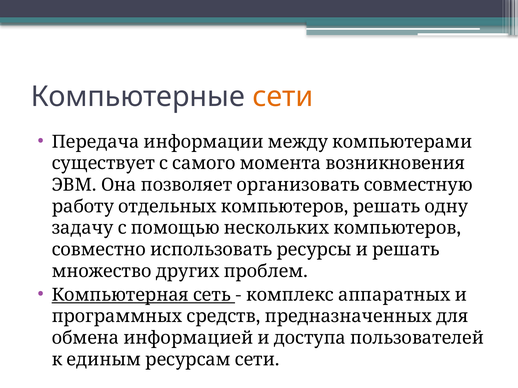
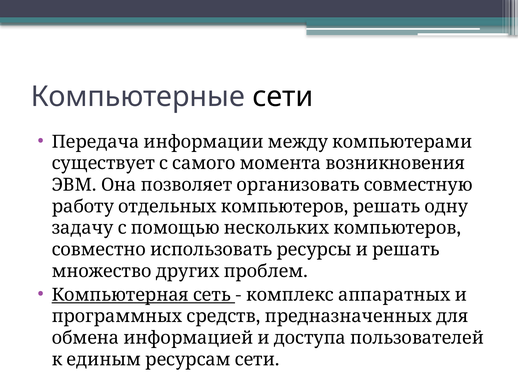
сети colour: orange -> black (283, 97)
